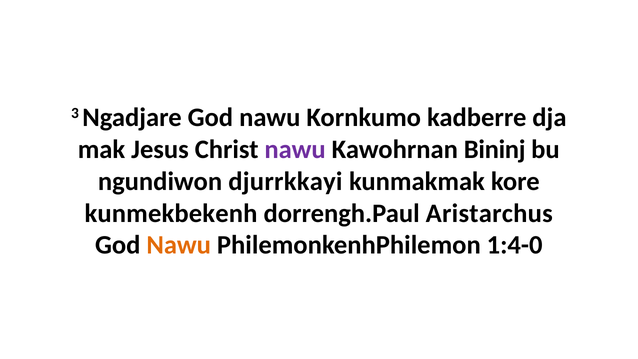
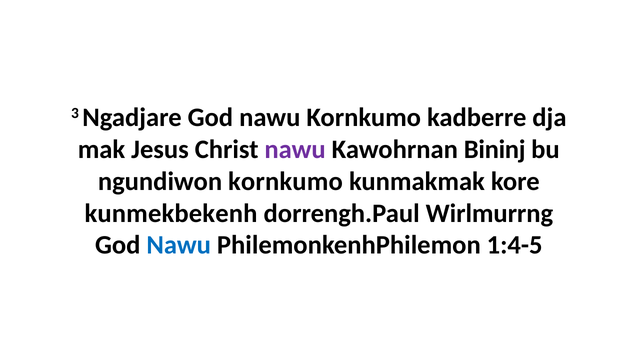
ngundiwon djurrkkayi: djurrkkayi -> kornkumo (285, 181)
Aristarchus: Aristarchus -> Wirlmurrng (489, 213)
Nawu colour: orange -> blue (179, 245)
1:4-0: 1:4-0 -> 1:4-5 (515, 245)
